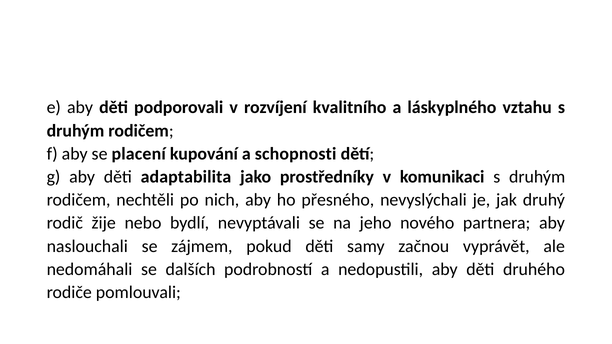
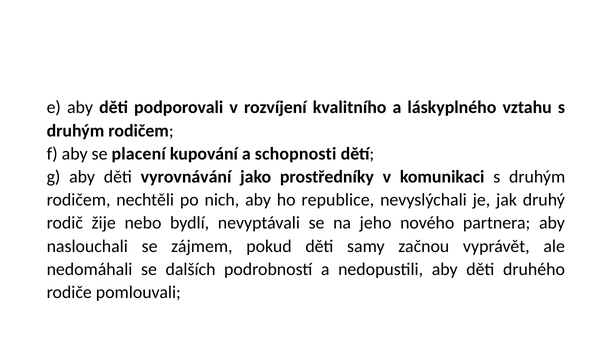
adaptabilita: adaptabilita -> vyrovnávání (186, 177)
přesného: přesného -> republice (338, 200)
